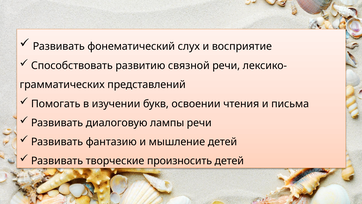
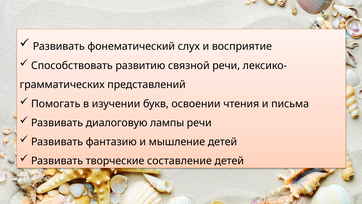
произносить: произносить -> составление (179, 161)
